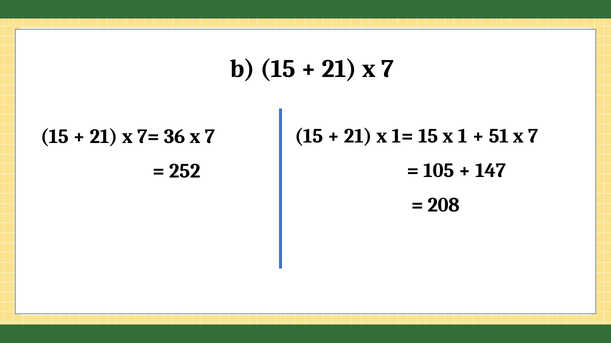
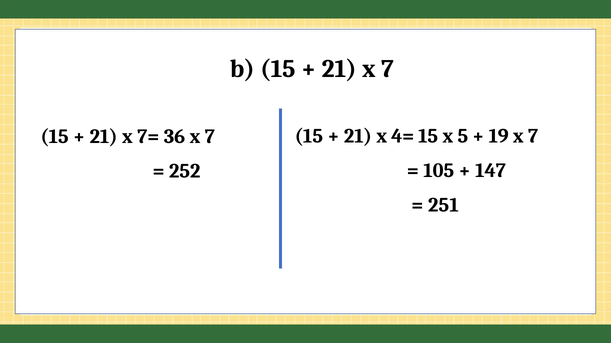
1=: 1= -> 4= (403, 136)
1: 1 -> 5 (463, 136)
51: 51 -> 19 (499, 136)
208: 208 -> 251 (443, 206)
